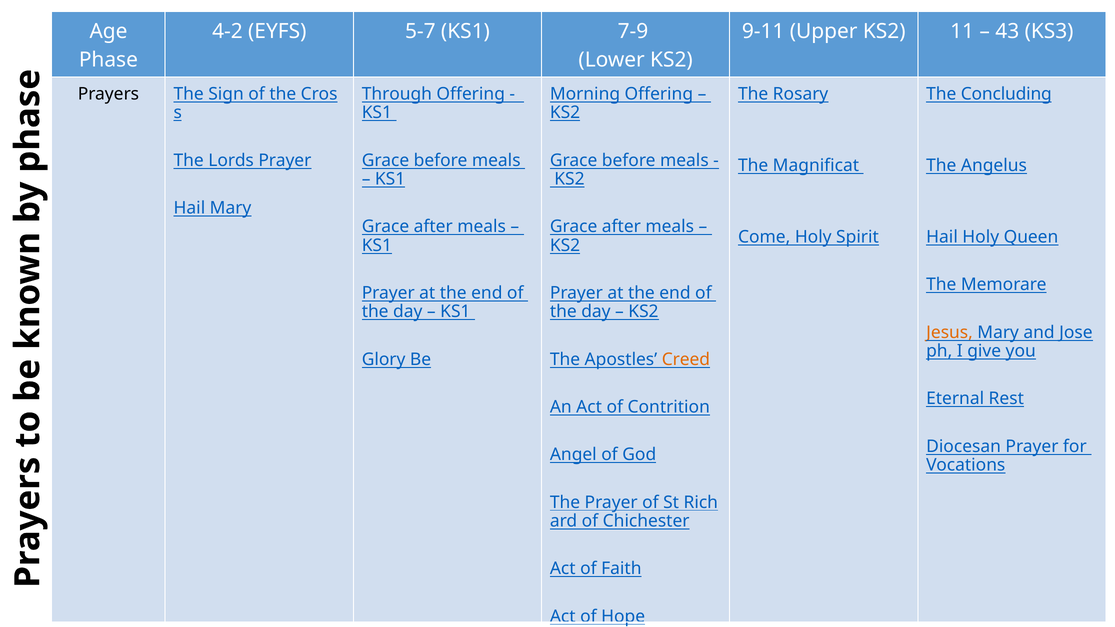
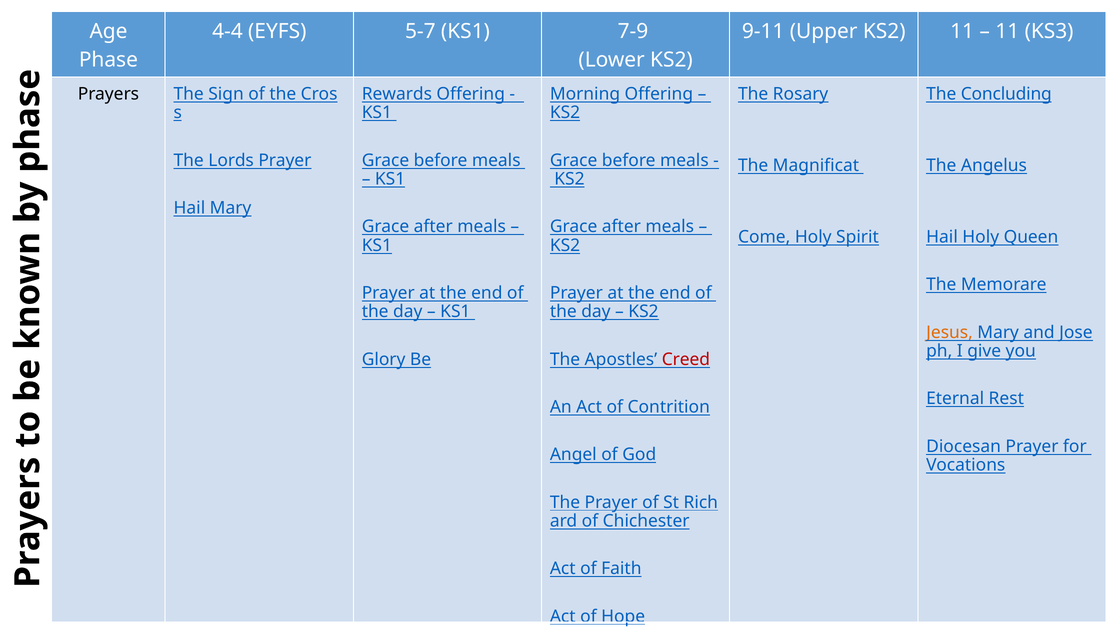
4-2: 4-2 -> 4-4 (227, 31)
43: 43 -> 11 (1007, 31)
Through: Through -> Rewards (397, 94)
Creed colour: orange -> red (686, 359)
